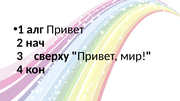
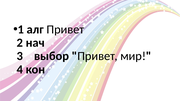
сверху: сверху -> выбор (52, 56)
